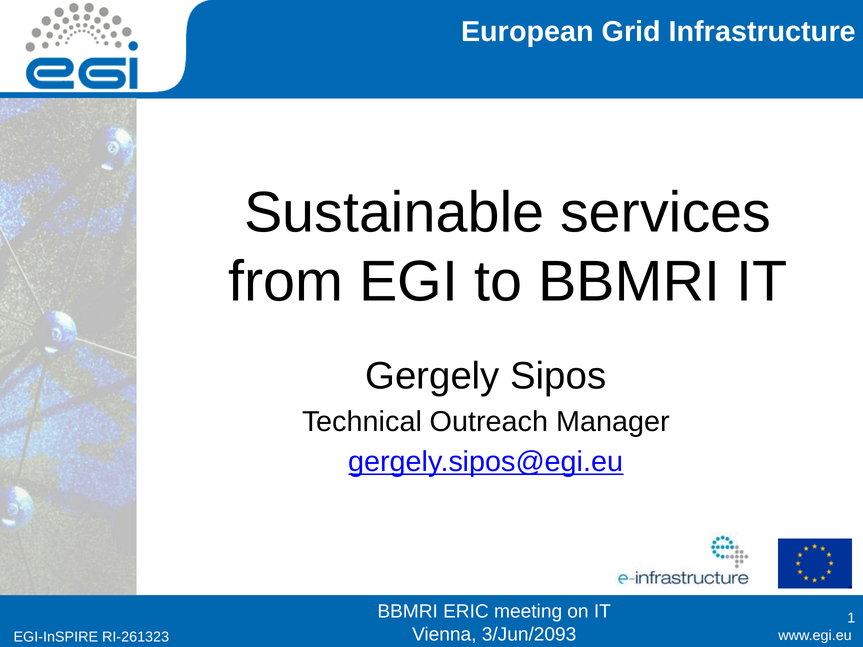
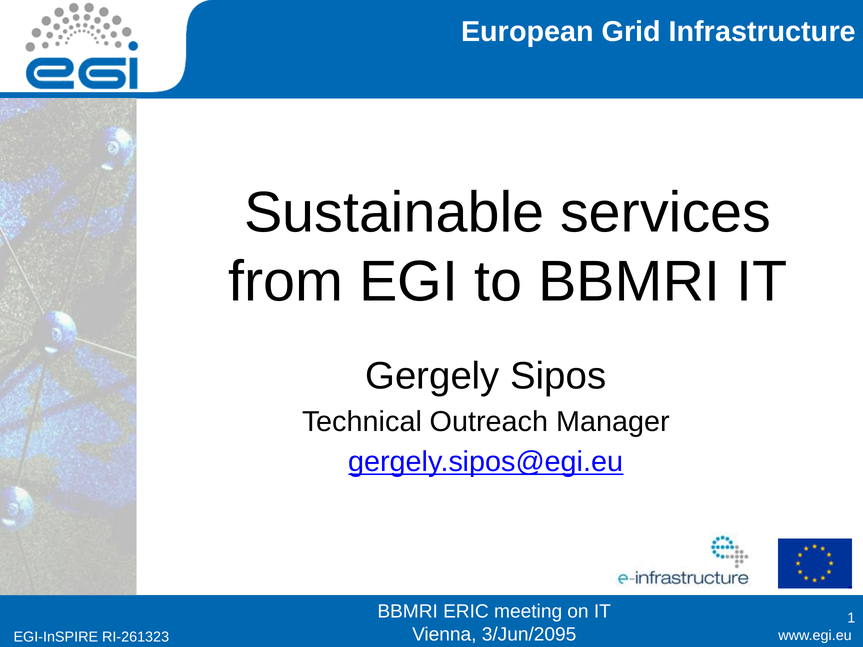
3/Jun/2093: 3/Jun/2093 -> 3/Jun/2095 (529, 635)
